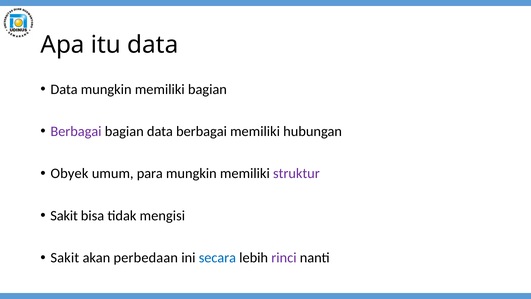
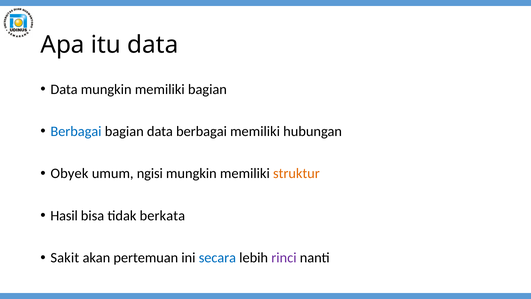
Berbagai colour: purple -> blue (76, 131)
para: para -> ngisi (150, 173)
struktur colour: purple -> orange (296, 173)
Sakit: Sakit -> Hasil (64, 216)
mengisi: mengisi -> berkata (162, 216)
perbedaan: perbedaan -> pertemuan (146, 258)
